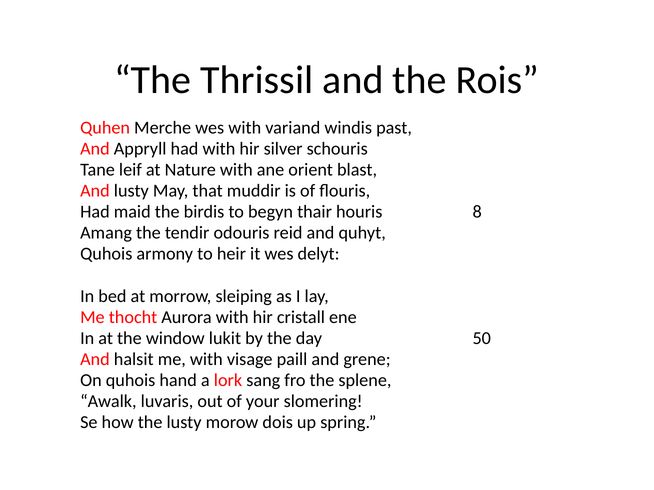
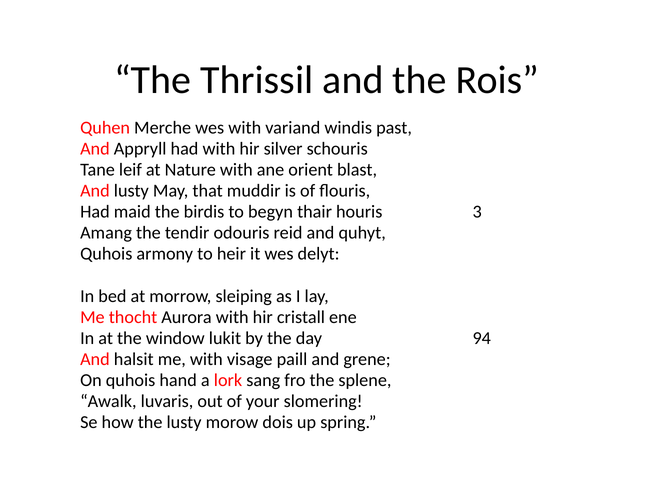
8: 8 -> 3 (477, 212)
50: 50 -> 94 (482, 339)
